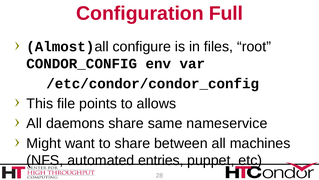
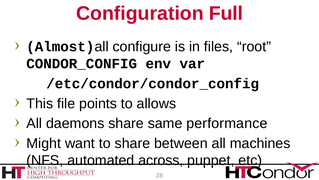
nameservice: nameservice -> performance (227, 123)
entries: entries -> across (161, 160)
